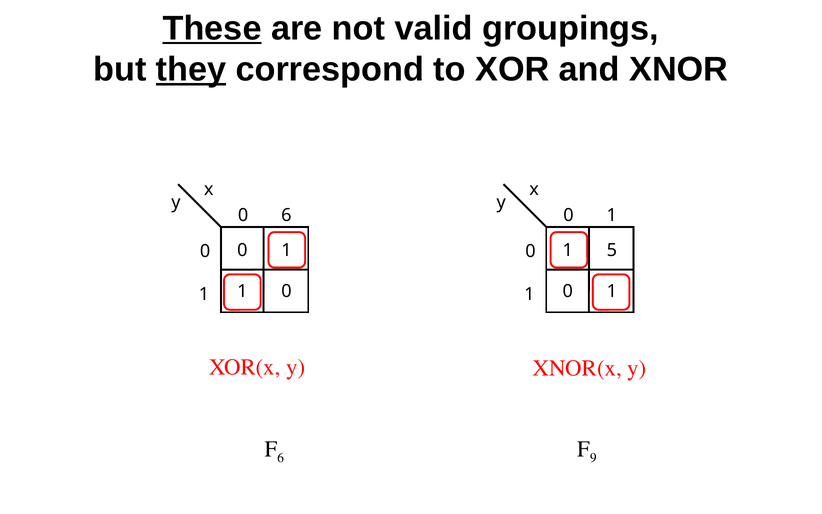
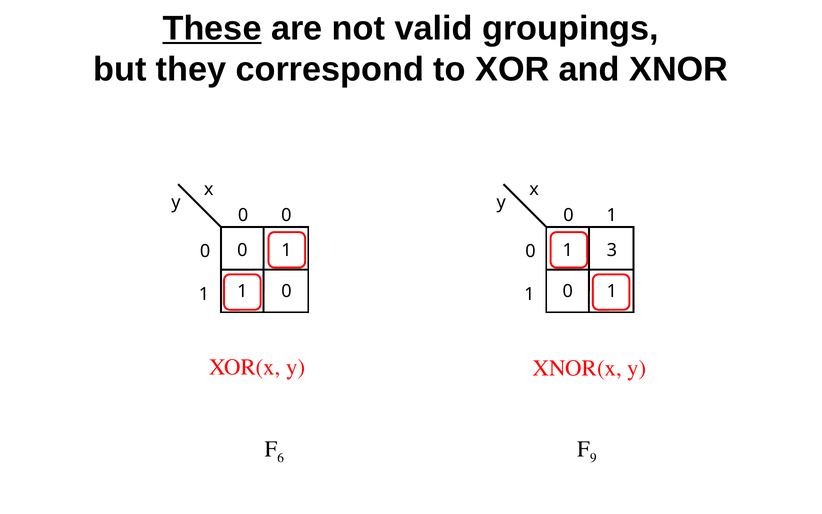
they underline: present -> none (191, 69)
6: 6 -> 0 (286, 215)
5: 5 -> 3 (612, 250)
